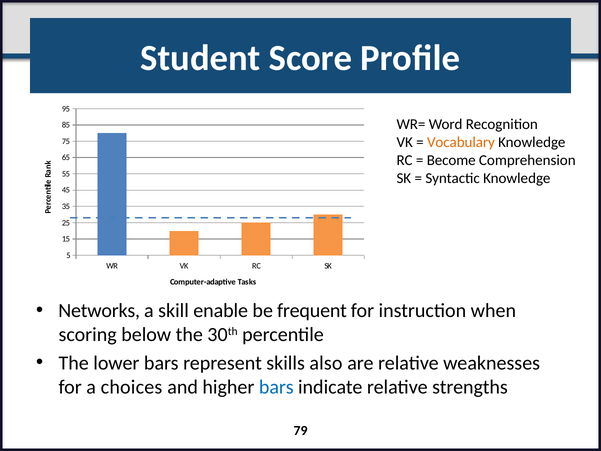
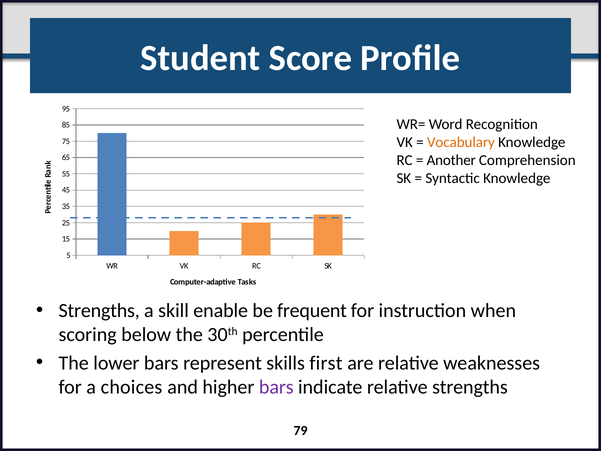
Become: Become -> Another (451, 160)
Networks: Networks -> Strengths (99, 311)
also: also -> first (326, 363)
bars colour: blue -> purple (276, 387)
